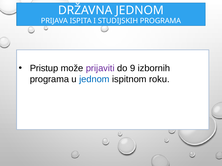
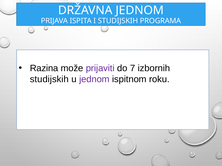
Pristup: Pristup -> Razina (44, 68)
9: 9 -> 7 (133, 68)
programa: programa -> studijskih (49, 80)
jednom colour: blue -> purple (94, 80)
